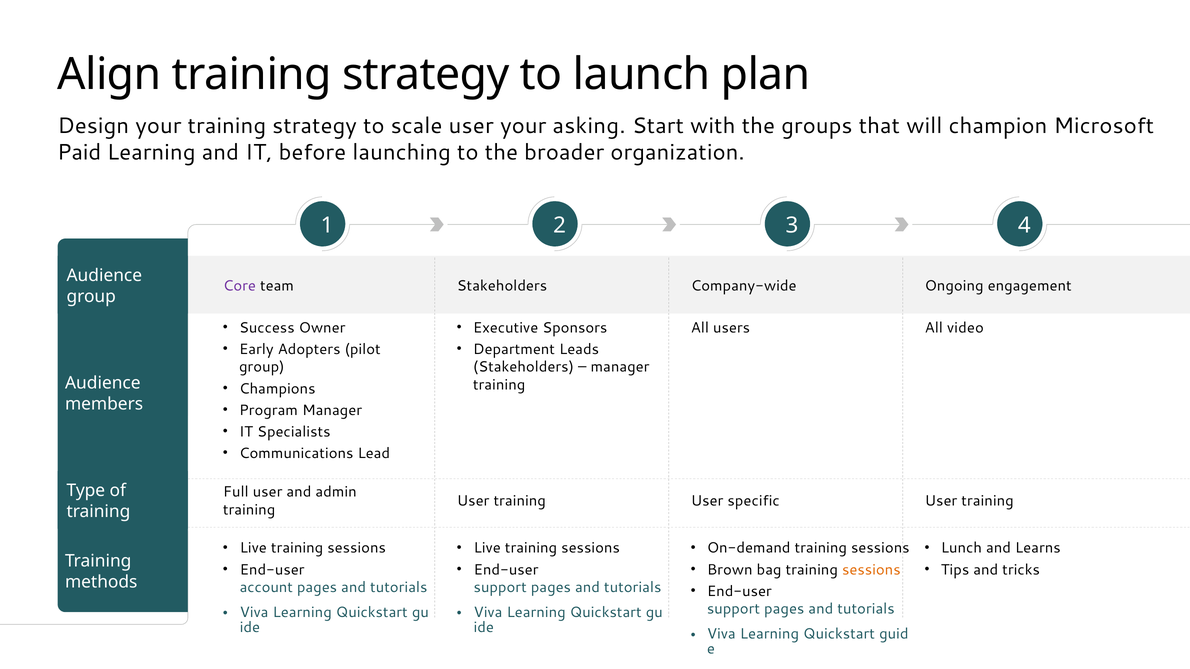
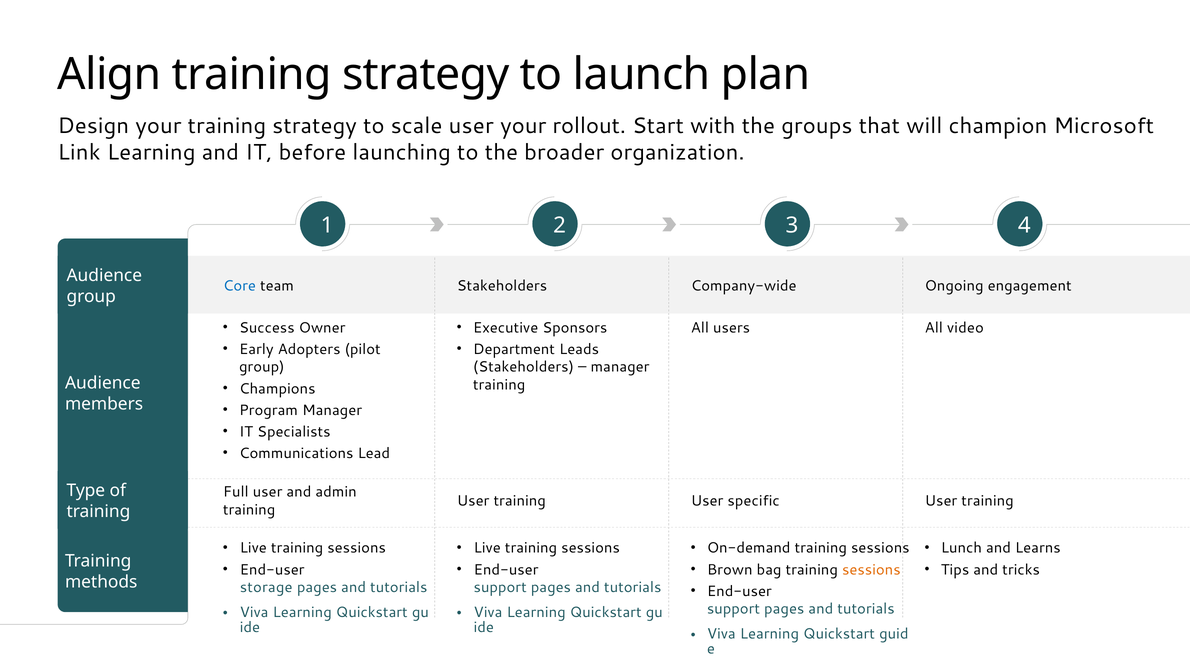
asking: asking -> rollout (589, 126)
Paid: Paid -> Link (79, 153)
Core colour: purple -> blue (239, 286)
account: account -> storage (266, 588)
